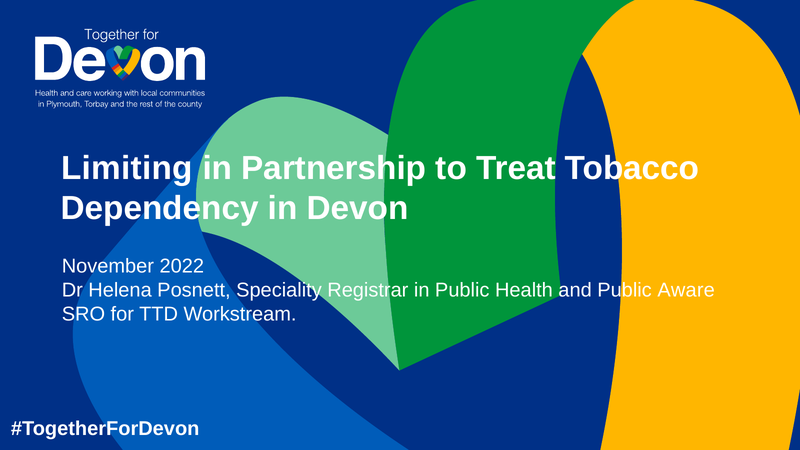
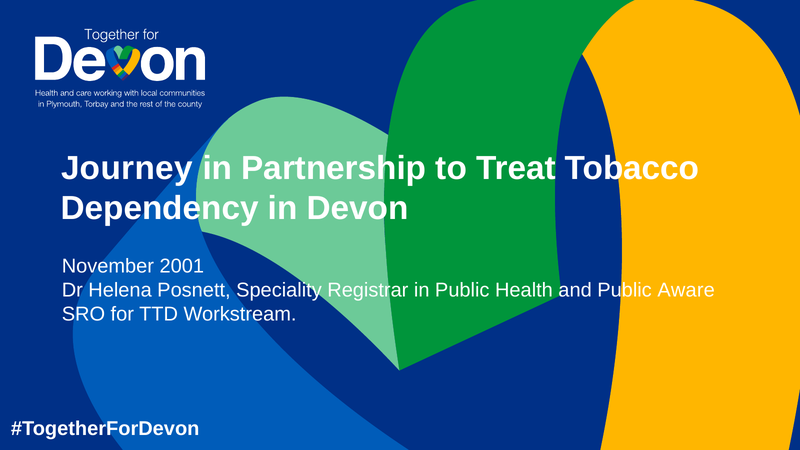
Limiting: Limiting -> Journey (127, 168)
2022: 2022 -> 2001 (182, 266)
